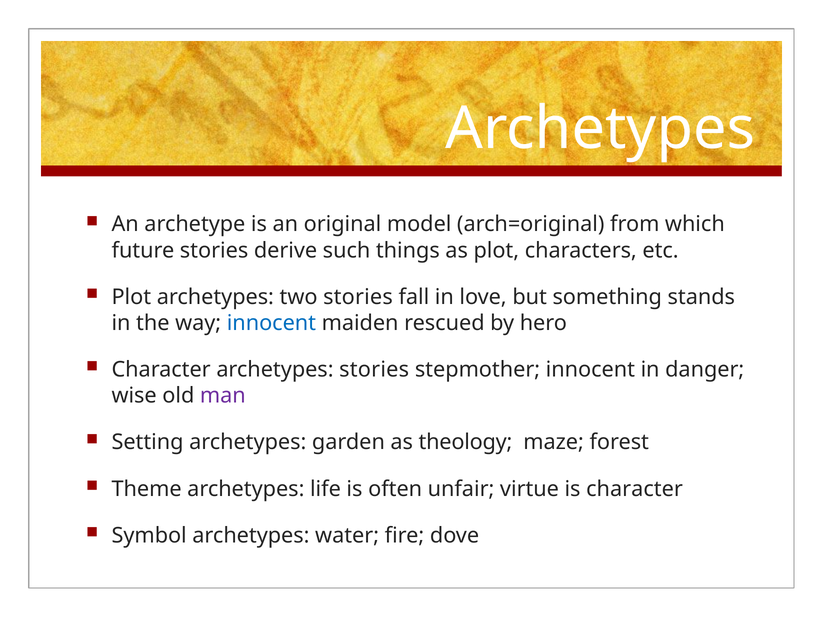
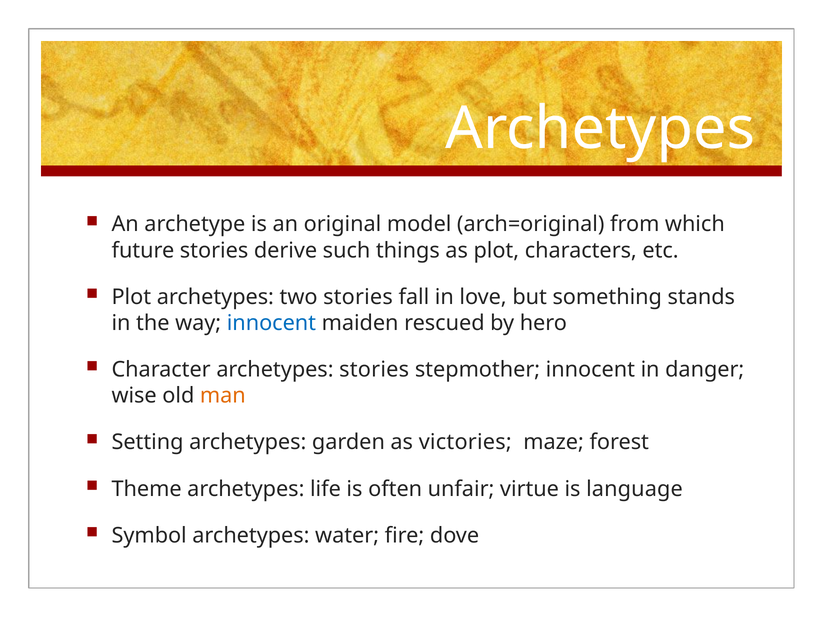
man colour: purple -> orange (223, 396)
theology: theology -> victories (465, 442)
is character: character -> language (634, 489)
